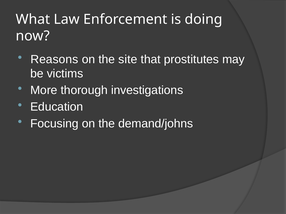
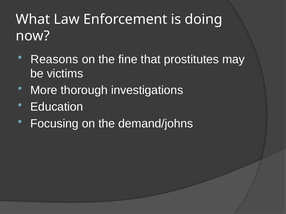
site: site -> fine (128, 59)
